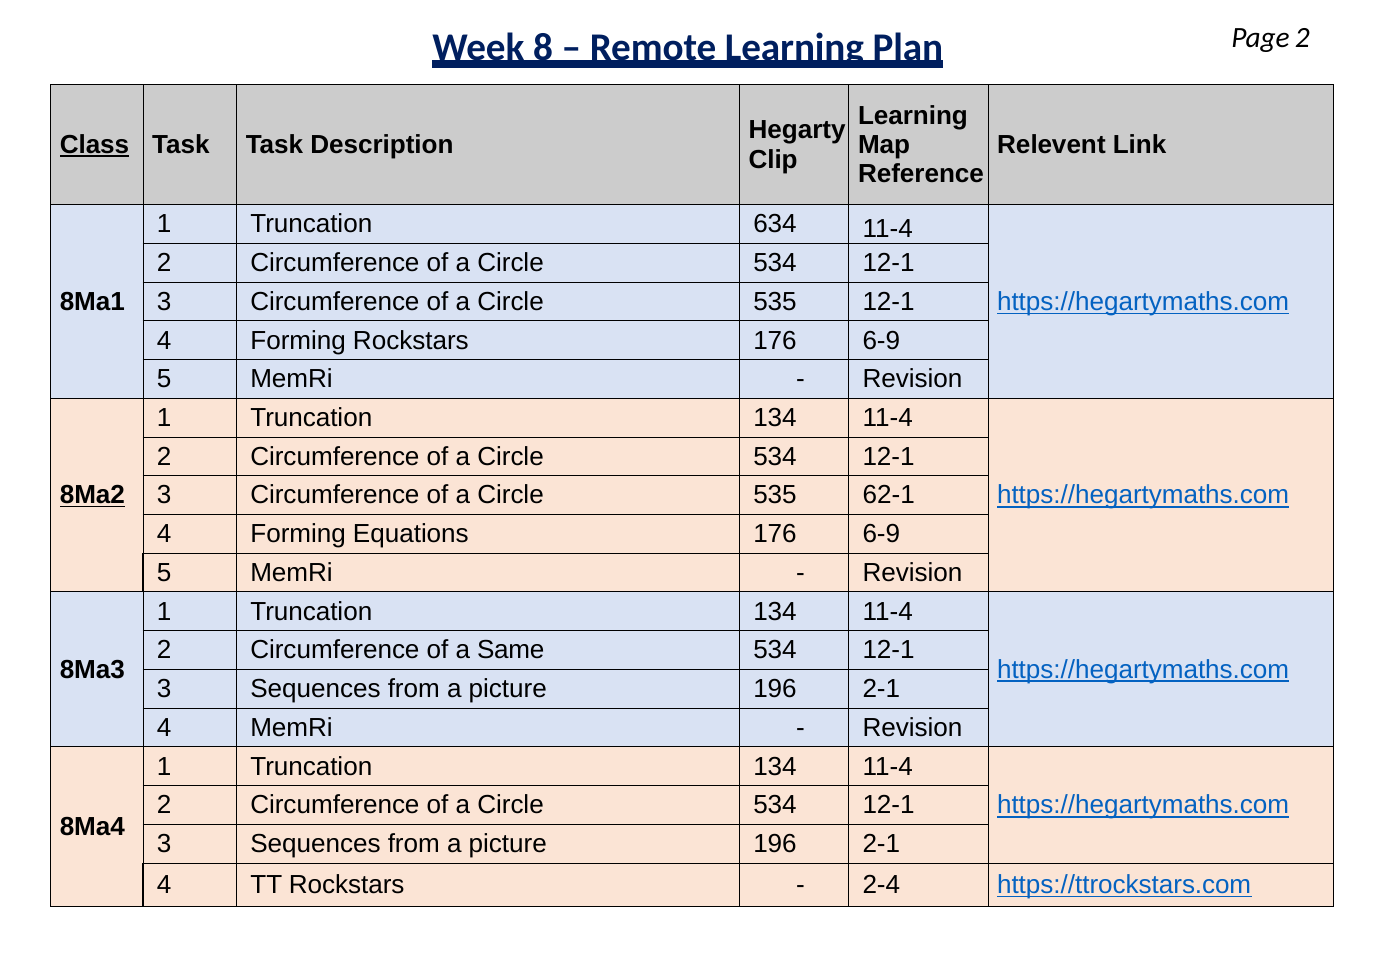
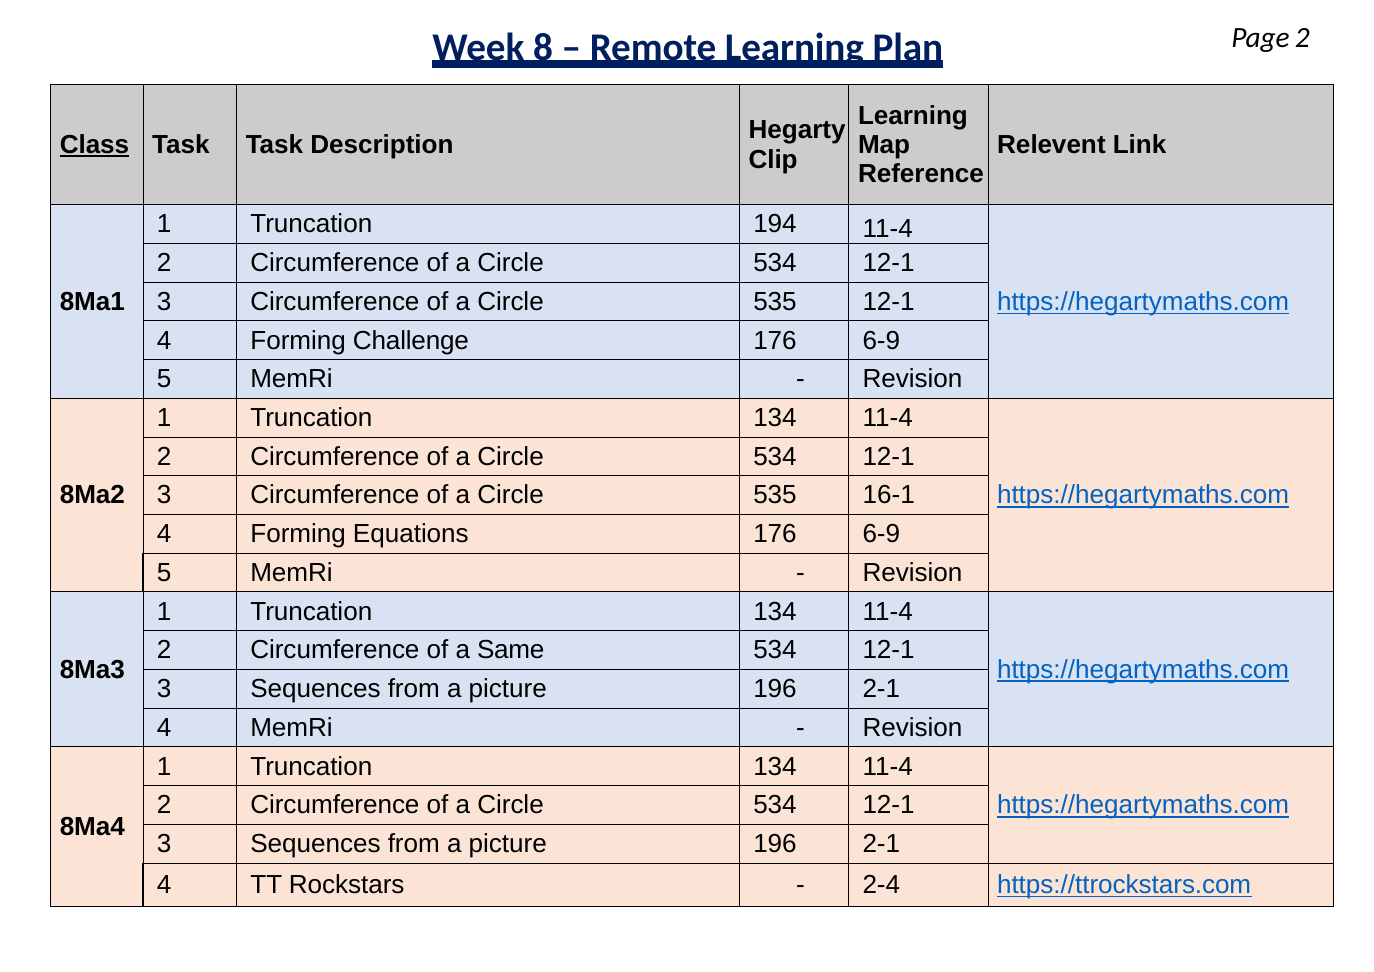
634: 634 -> 194 (775, 224)
Forming Rockstars: Rockstars -> Challenge (411, 340)
8Ma2 underline: present -> none (92, 495)
62-1: 62-1 -> 16-1 (889, 495)
